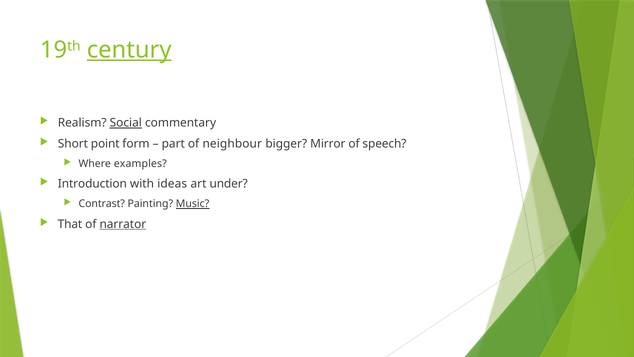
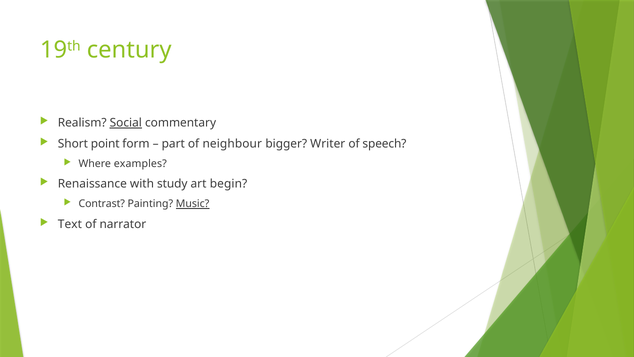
century underline: present -> none (129, 50)
Mirror: Mirror -> Writer (328, 144)
Introduction: Introduction -> Renaissance (92, 184)
ideas: ideas -> study (172, 184)
under: under -> begin (229, 184)
That: That -> Text (70, 224)
narrator underline: present -> none (123, 224)
